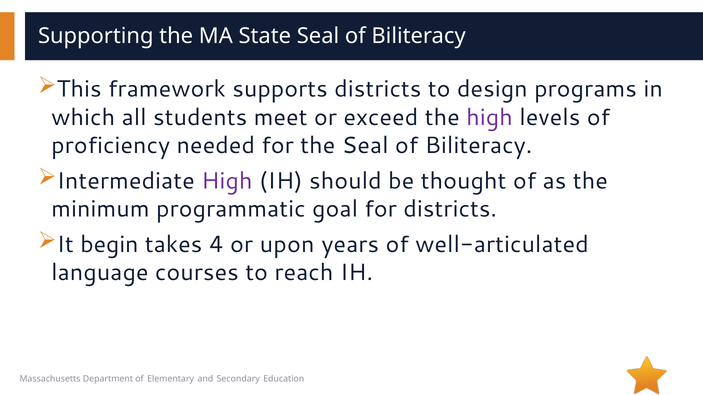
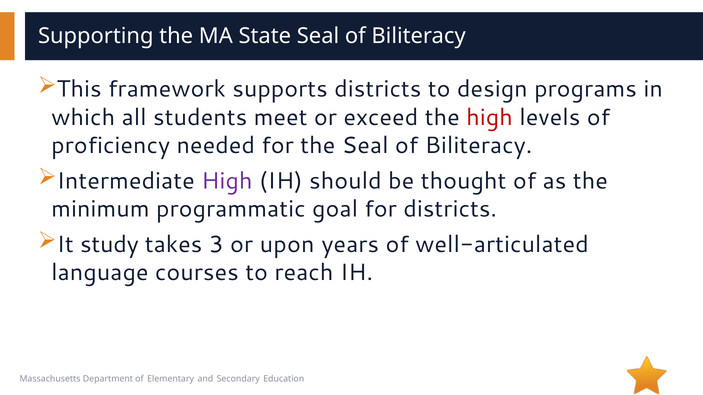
high colour: purple -> red (489, 117)
begin: begin -> study (109, 245)
4: 4 -> 3 (216, 245)
